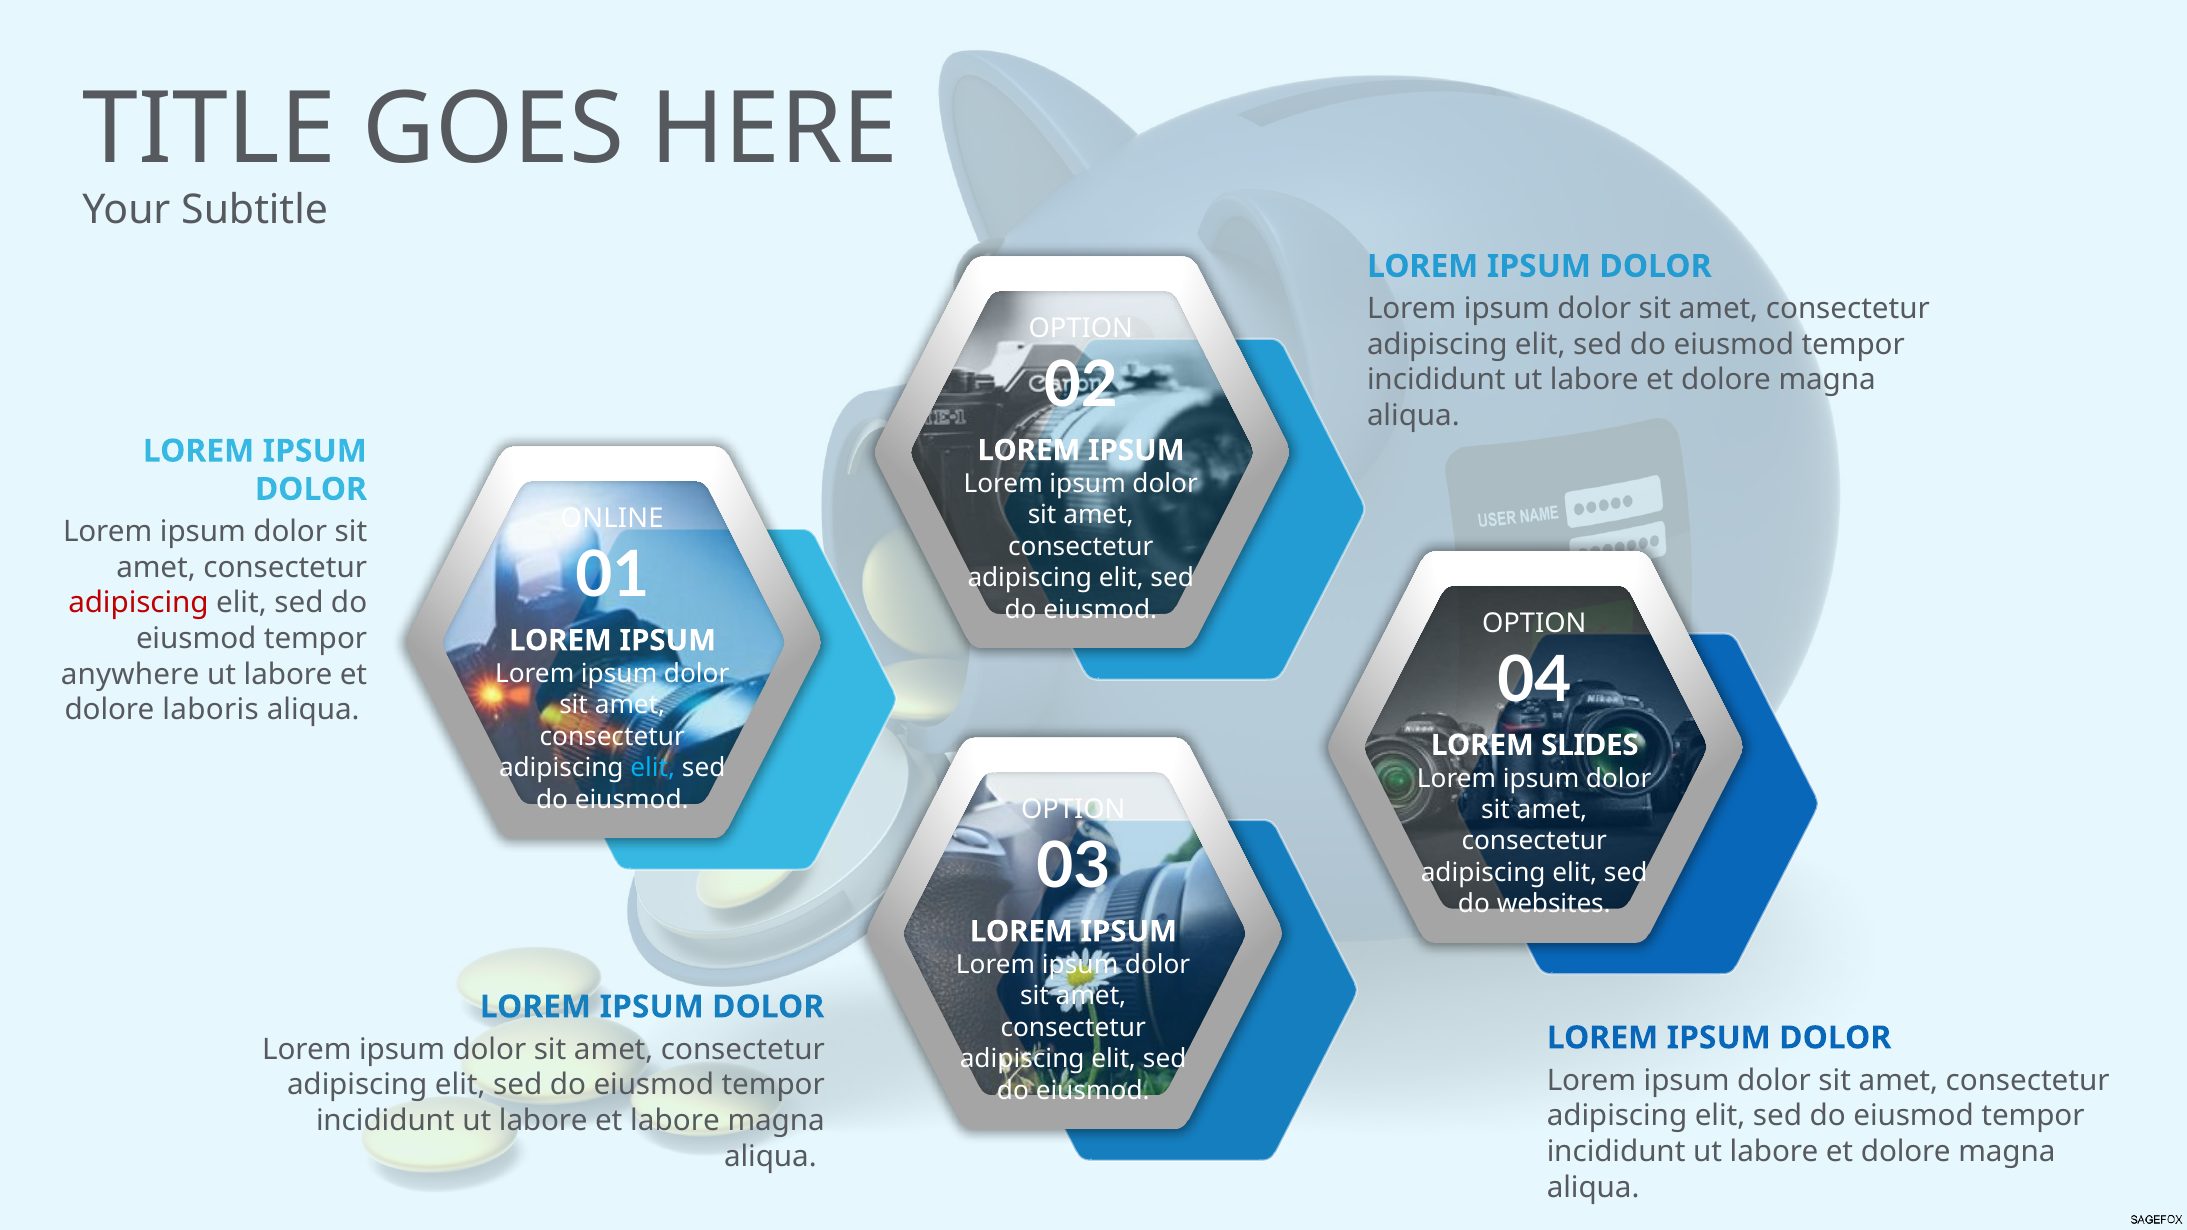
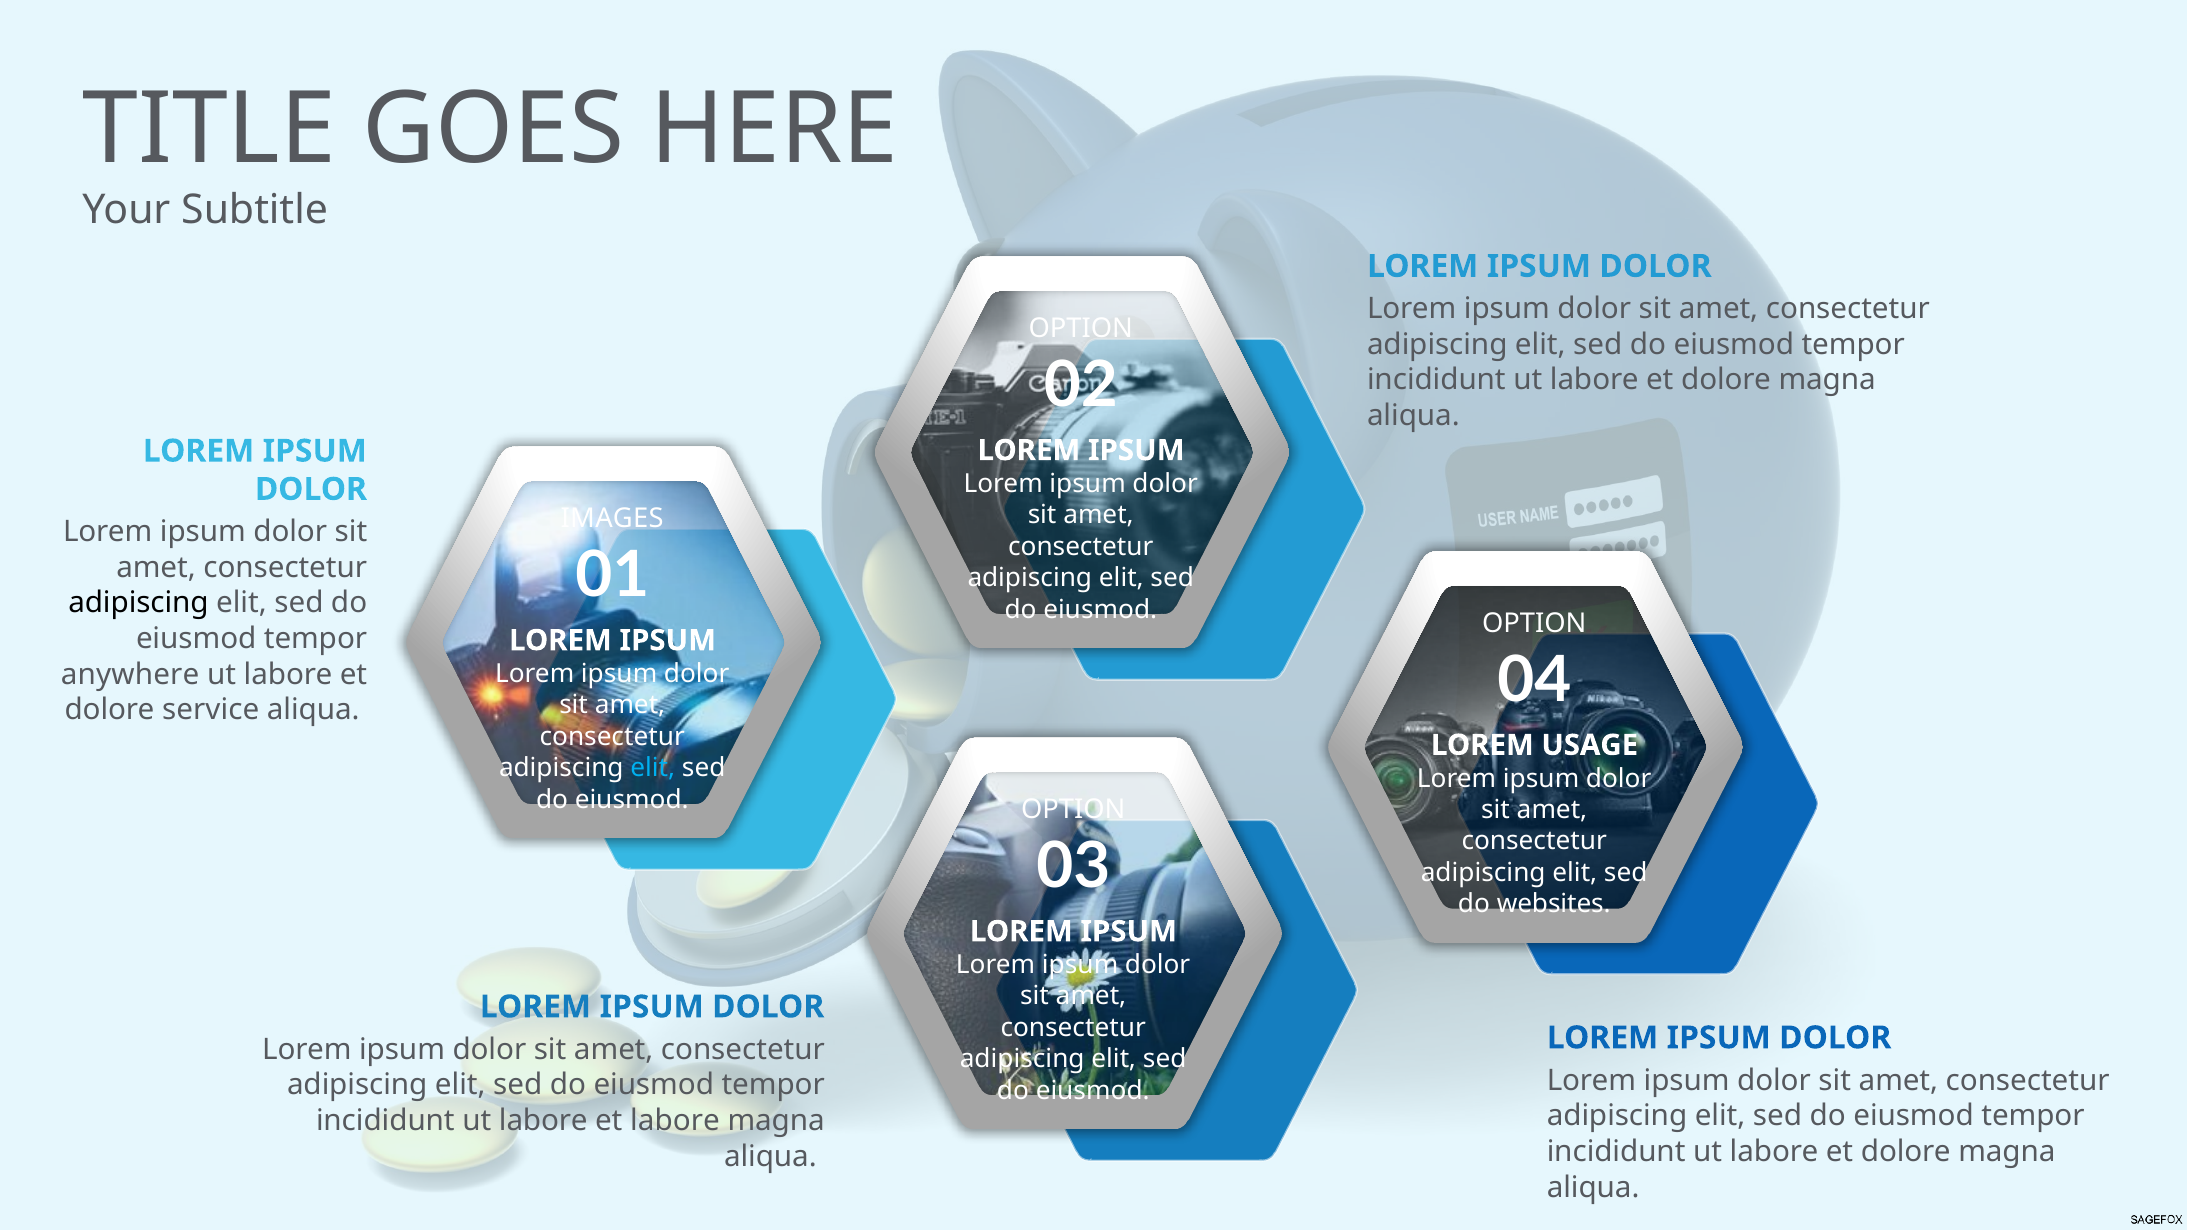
ONLINE: ONLINE -> IMAGES (612, 519)
adipiscing colour: red -> black (138, 603)
laboris: laboris -> service (211, 710)
SLIDES: SLIDES -> USAGE (1590, 745)
